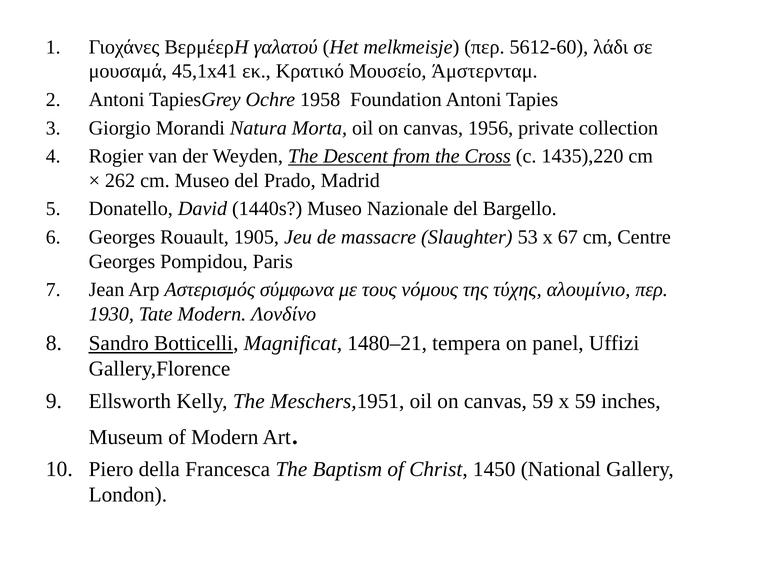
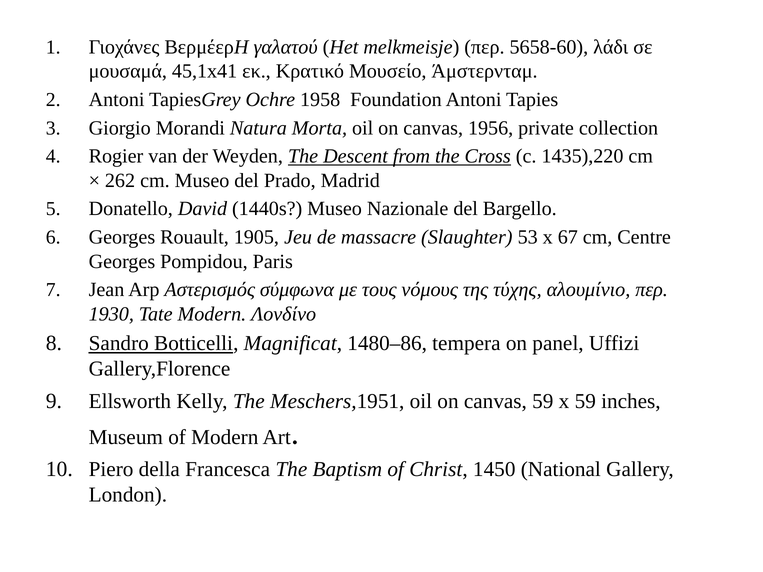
5612-60: 5612-60 -> 5658-60 (549, 47)
1480–21: 1480–21 -> 1480–86 (387, 344)
